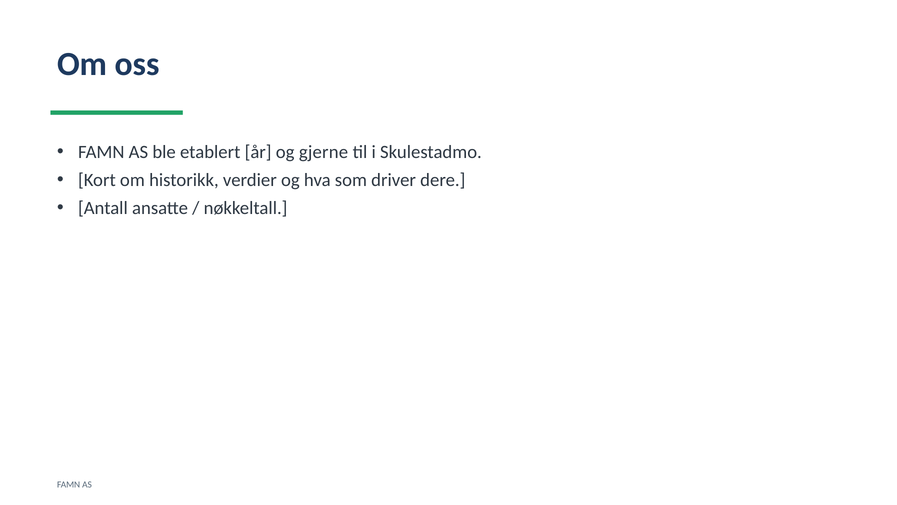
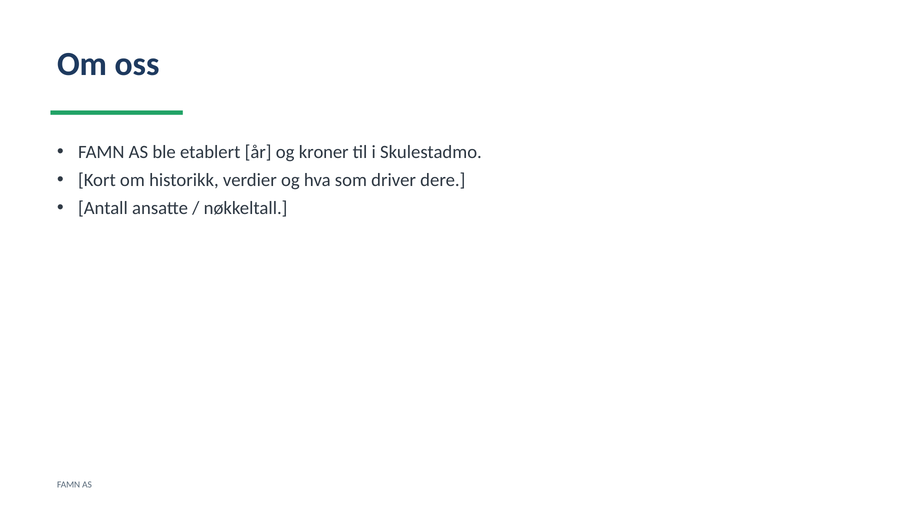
gjerne: gjerne -> kroner (324, 152)
